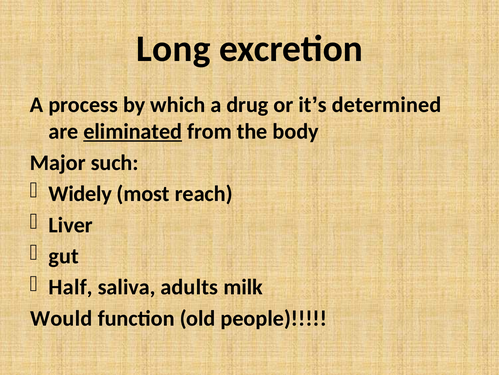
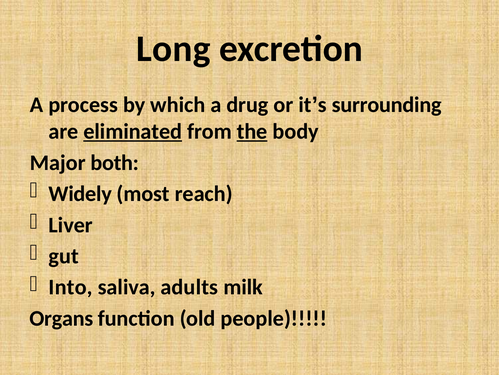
determined: determined -> surrounding (387, 105)
the underline: none -> present (252, 131)
such: such -> both (115, 162)
Half: Half -> Into (71, 287)
Would: Would -> Organs (61, 318)
